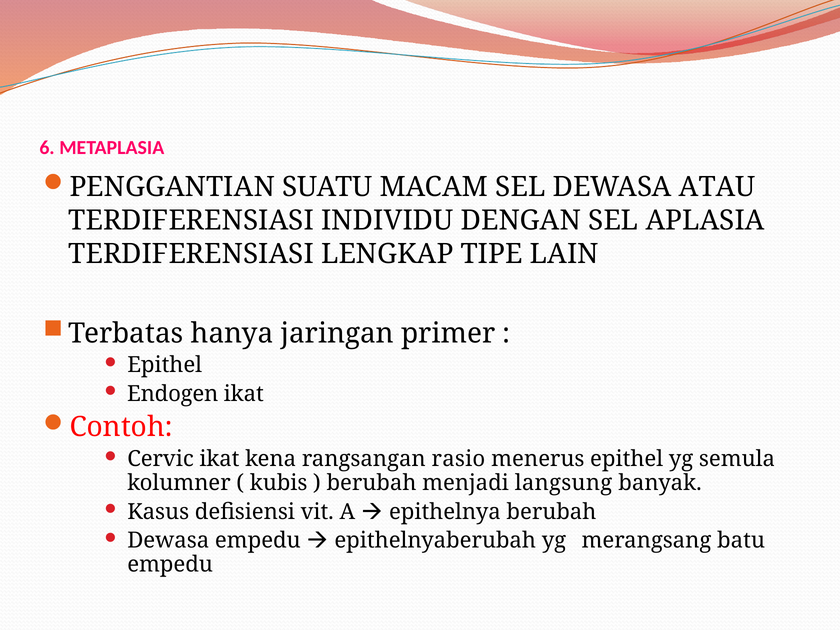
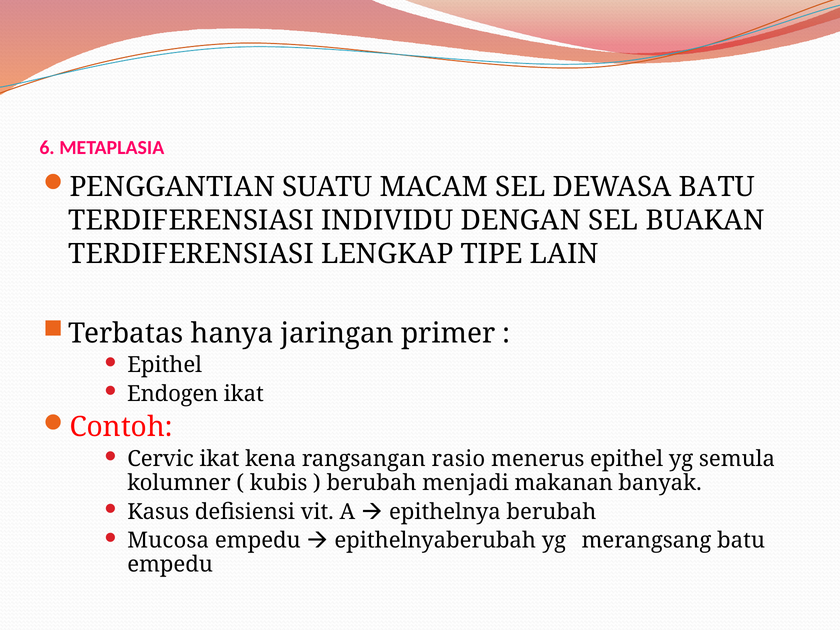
DEWASA ATAU: ATAU -> BATU (717, 187)
APLASIA: APLASIA -> BUAKAN (705, 221)
langsung: langsung -> makanan (564, 483)
Dewasa: Dewasa -> Mucosa (168, 541)
